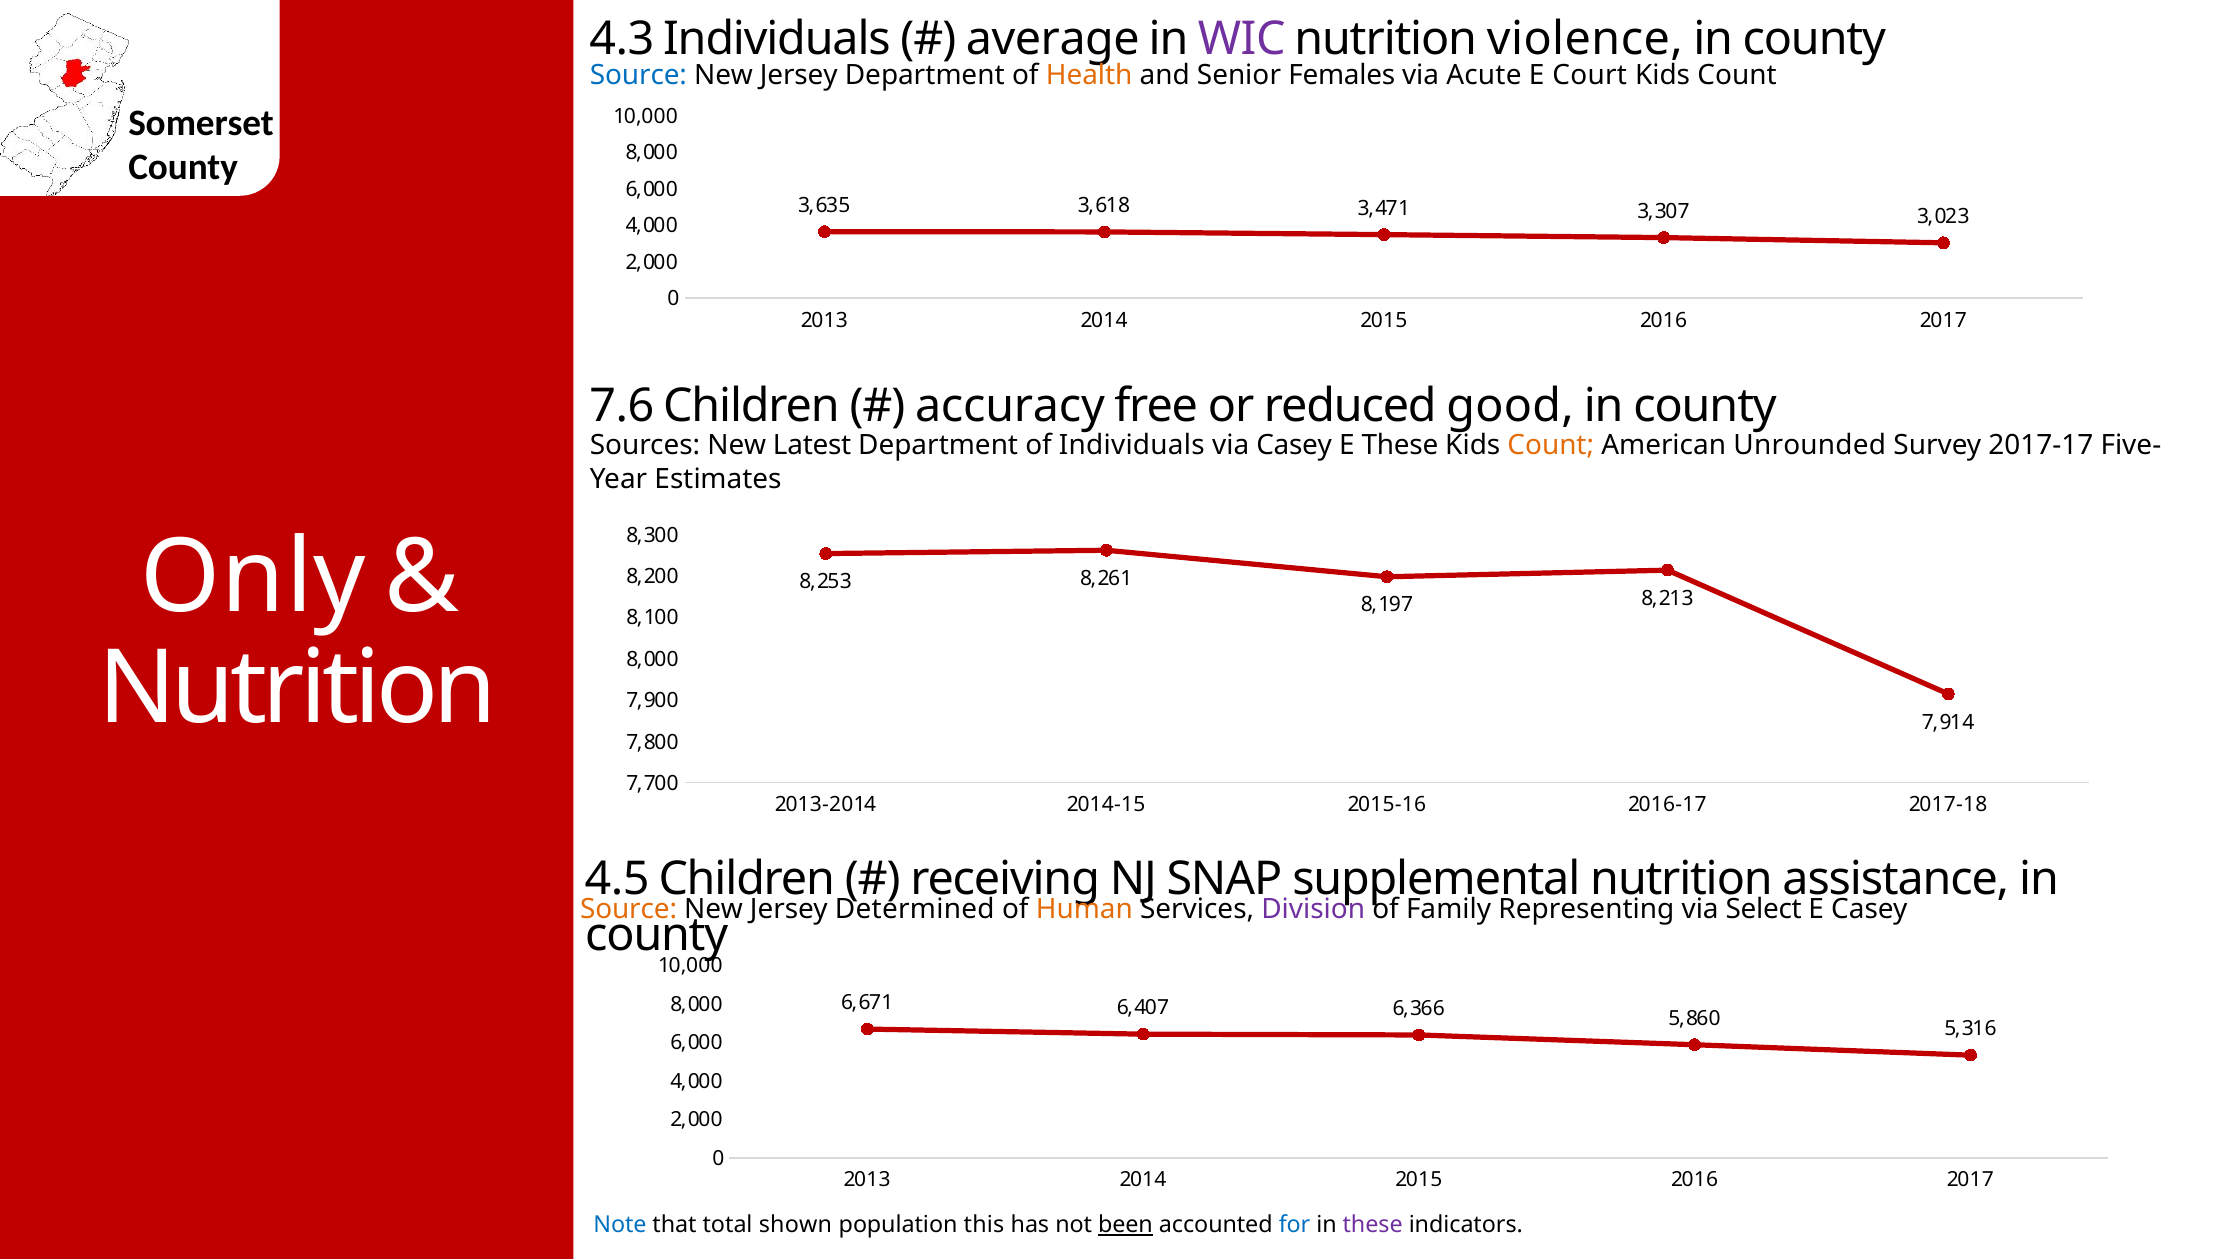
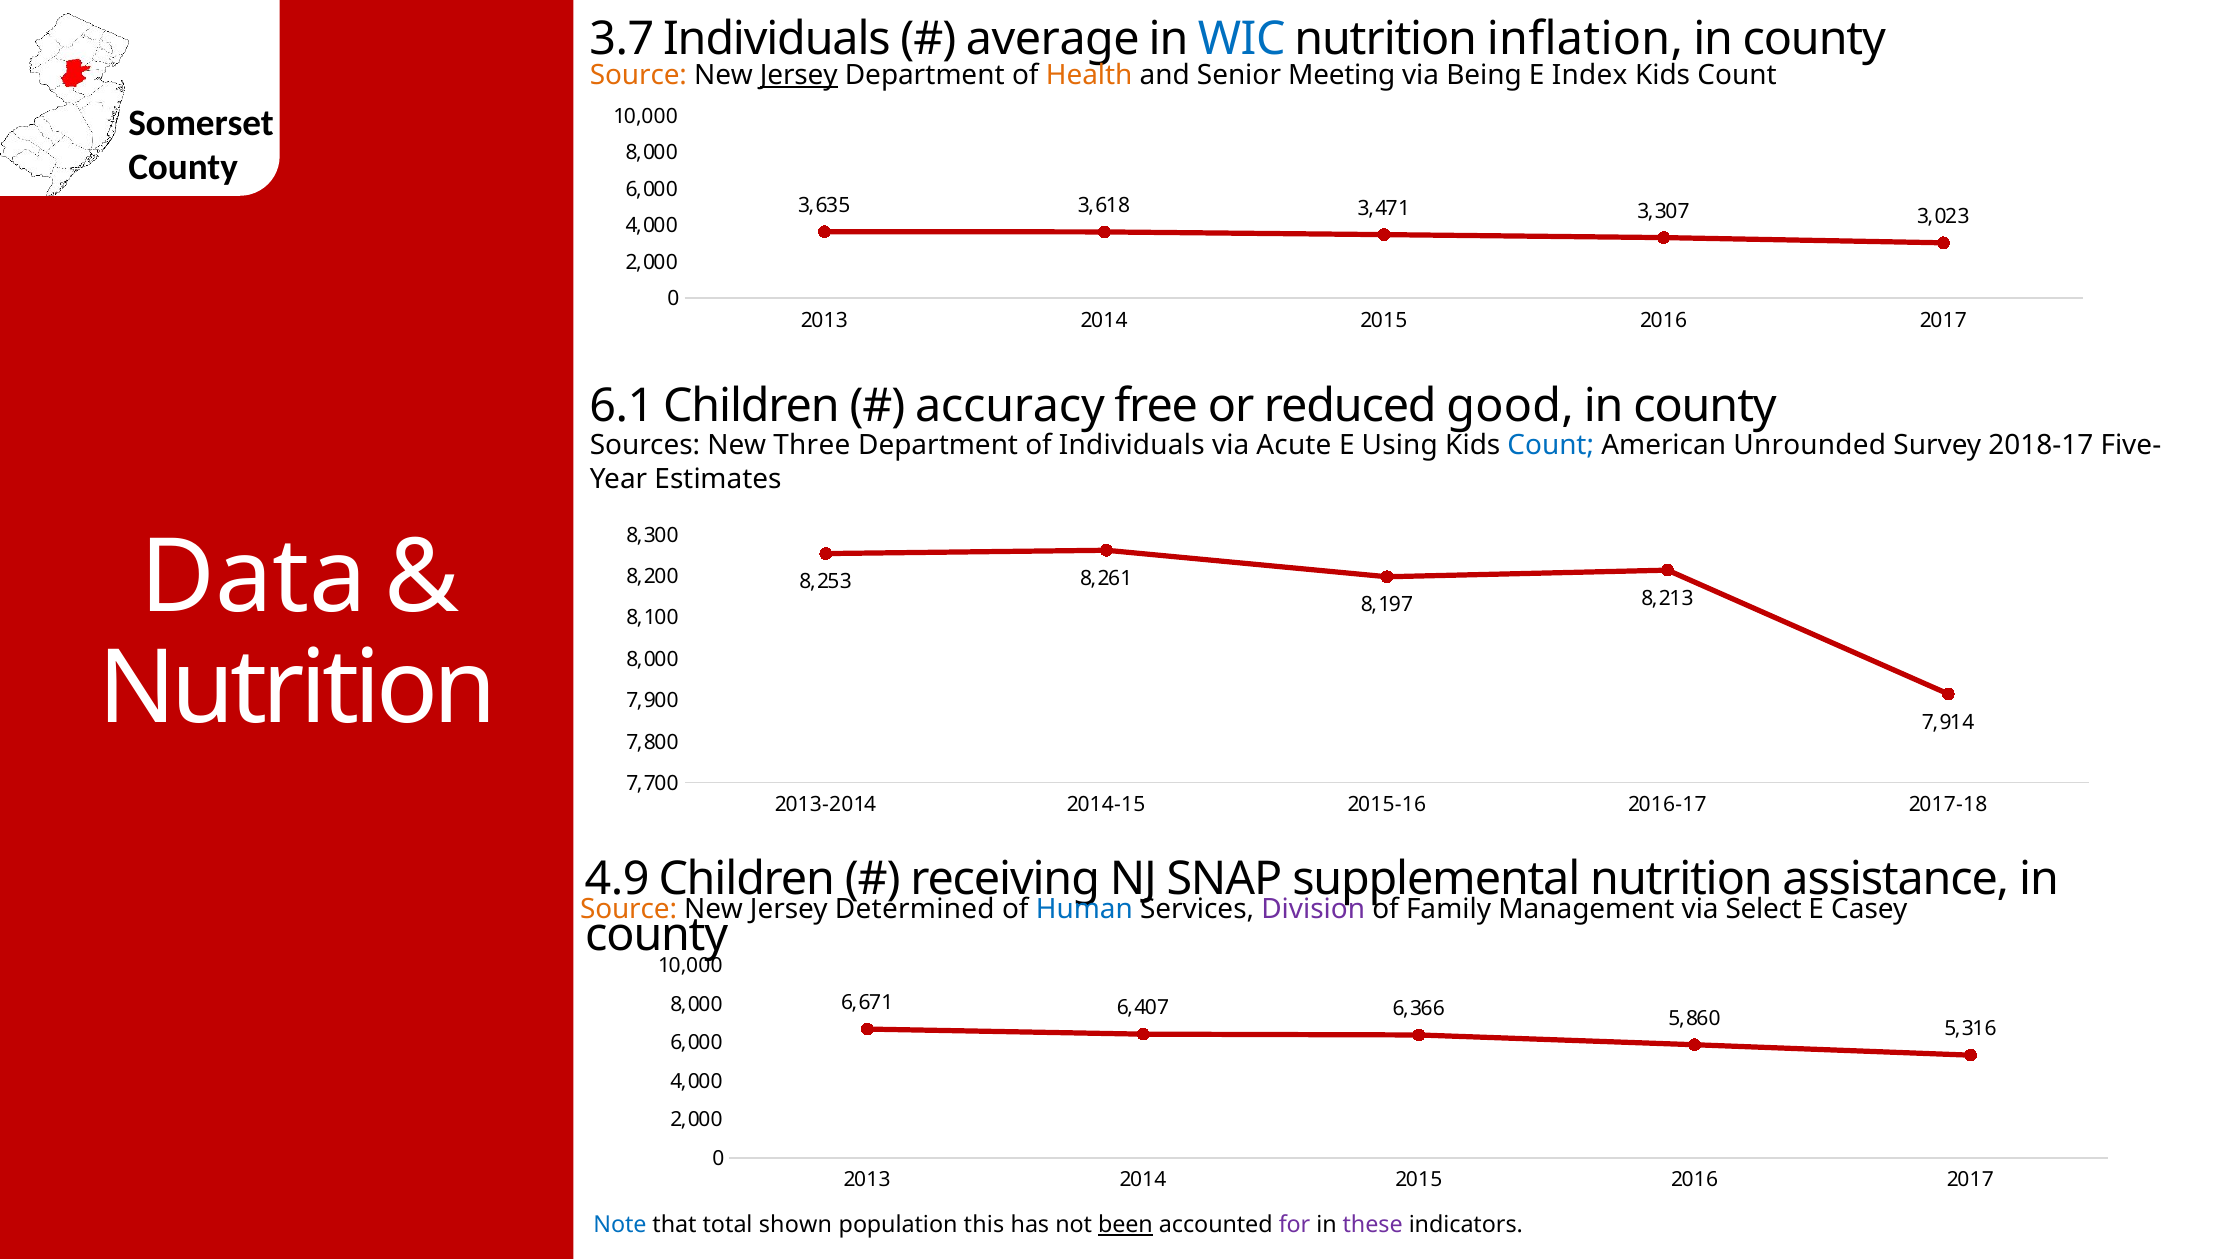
4.3: 4.3 -> 3.7 (622, 40)
WIC colour: purple -> blue (1242, 40)
violence: violence -> inflation (1585, 40)
Source colour: blue -> orange (638, 75)
Jersey underline: none -> present (799, 75)
Females: Females -> Meeting (1342, 75)
Acute: Acute -> Being (1484, 75)
Court: Court -> Index (1590, 75)
7.6: 7.6 -> 6.1 (622, 406)
Latest: Latest -> Three (812, 445)
via Casey: Casey -> Acute (1294, 445)
E These: These -> Using (1400, 445)
Count colour: orange -> blue (1551, 445)
2017-17: 2017-17 -> 2018-17 (2041, 445)
Only: Only -> Data (254, 578)
4.5: 4.5 -> 4.9 (617, 879)
Human colour: orange -> blue (1084, 909)
Representing: Representing -> Management (1586, 909)
for colour: blue -> purple (1295, 1225)
